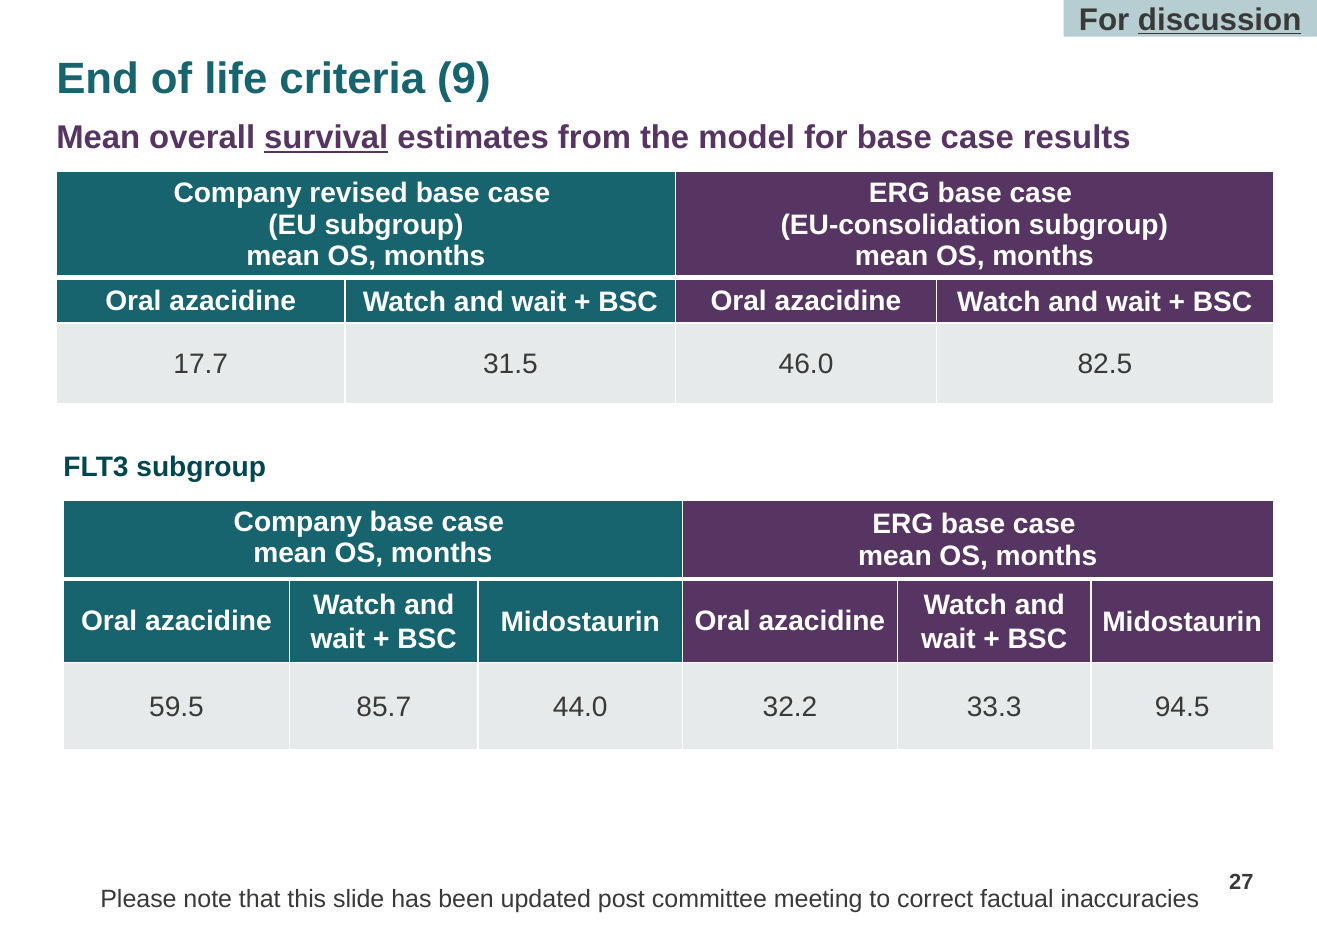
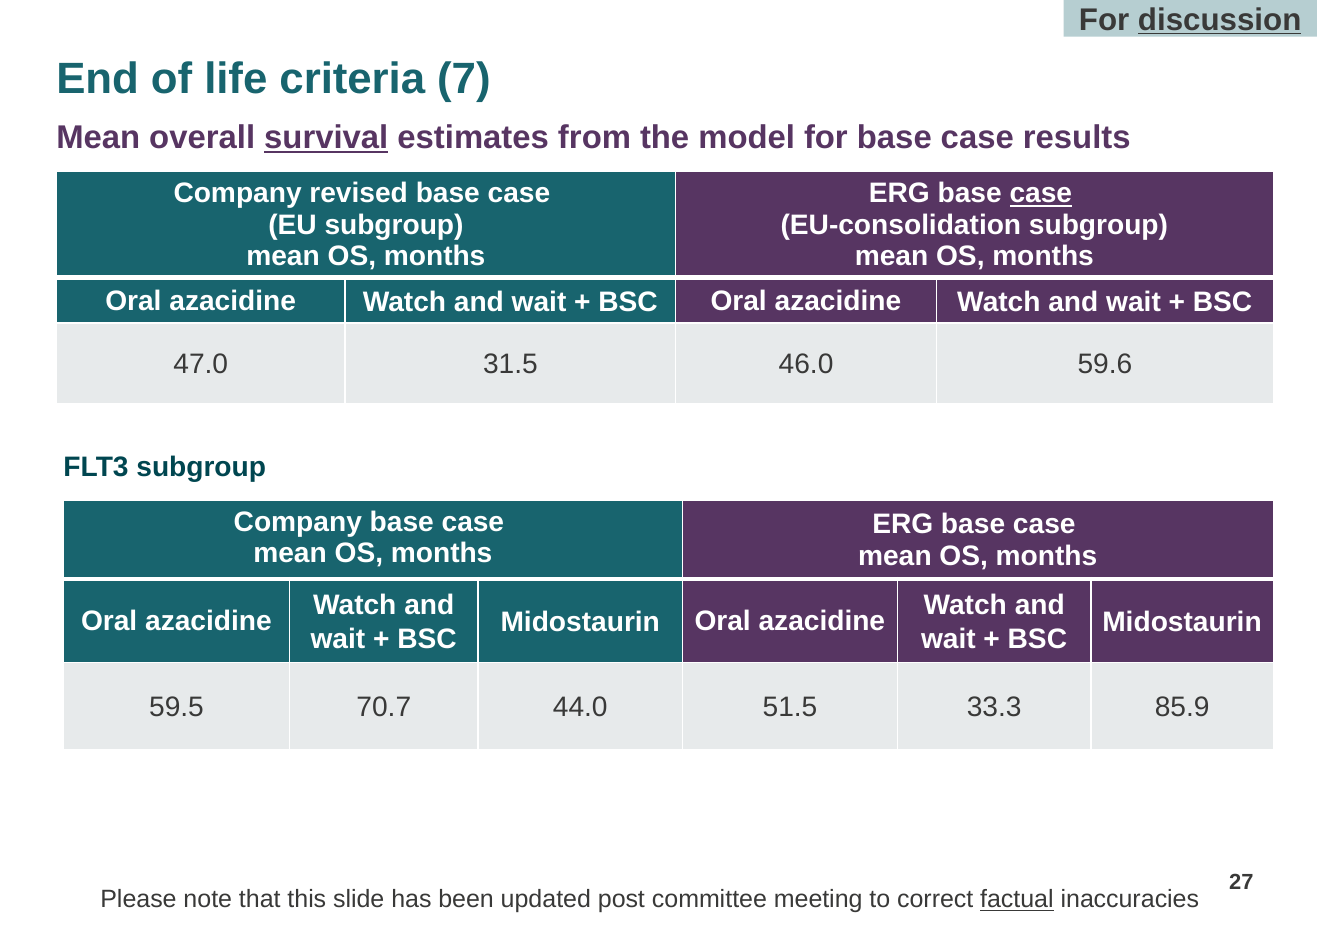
9: 9 -> 7 (464, 79)
case underline: none -> present (1041, 194)
17.7: 17.7 -> 47.0 (201, 364)
82.5: 82.5 -> 59.6 (1105, 364)
85.7: 85.7 -> 70.7 (384, 707)
32.2: 32.2 -> 51.5 (790, 707)
94.5: 94.5 -> 85.9 (1182, 707)
factual underline: none -> present (1017, 900)
